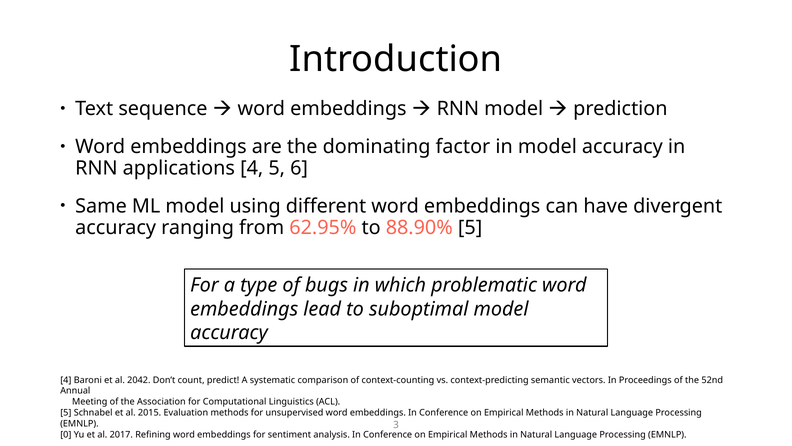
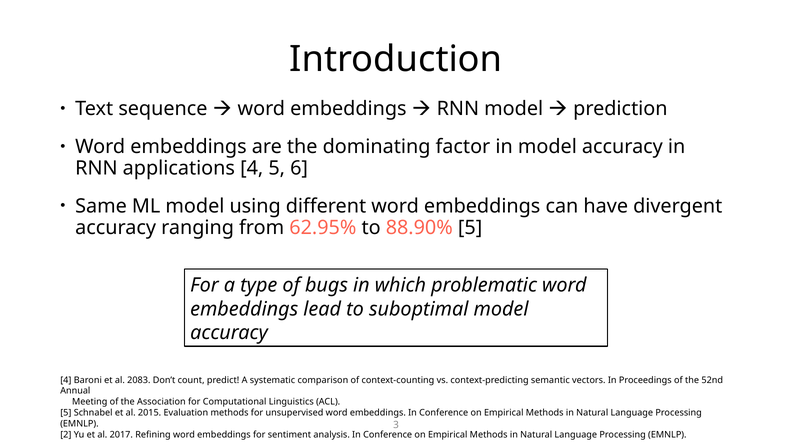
2042: 2042 -> 2083 (139, 380)
0: 0 -> 2 (66, 434)
